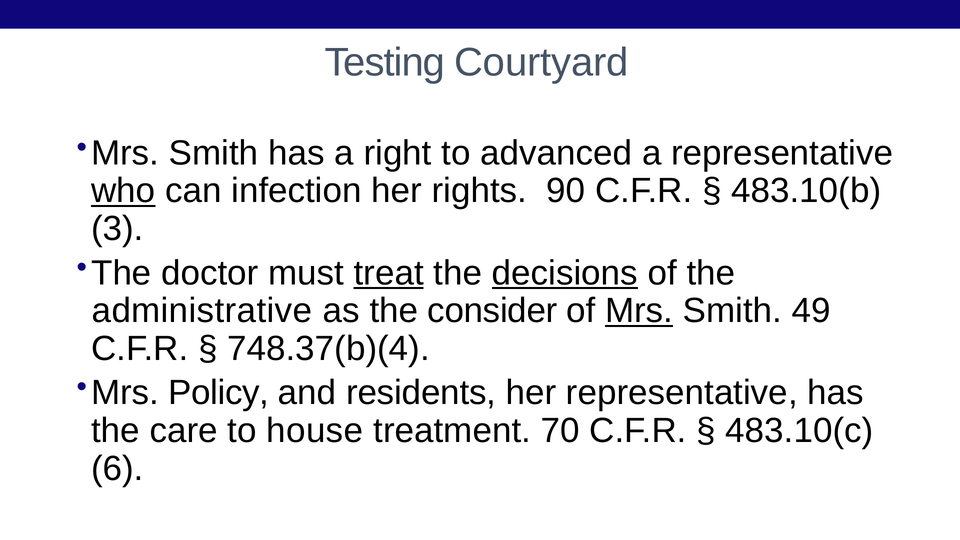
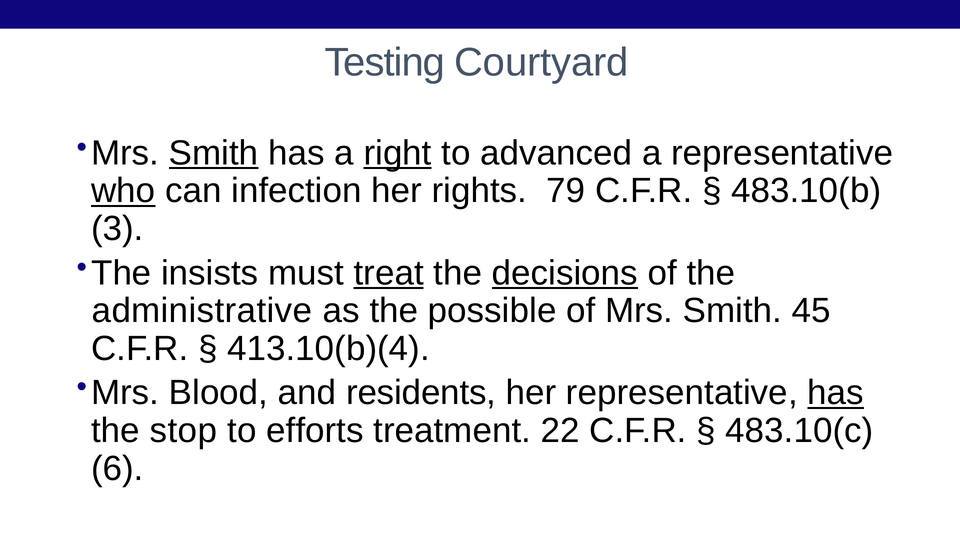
Smith underline: none -> present (214, 153)
right underline: none -> present (398, 153)
90: 90 -> 79 (566, 191)
doctor: doctor -> insists (210, 273)
consider: consider -> possible (492, 311)
Mrs underline: present -> none (639, 311)
49: 49 -> 45 (811, 311)
748.37(b)(4: 748.37(b)(4 -> 413.10(b)(4 (329, 349)
Policy: Policy -> Blood (219, 393)
has underline: none -> present (836, 393)
care: care -> stop (183, 431)
house: house -> efforts (315, 431)
70: 70 -> 22 (560, 431)
